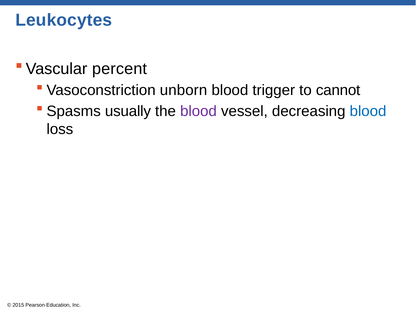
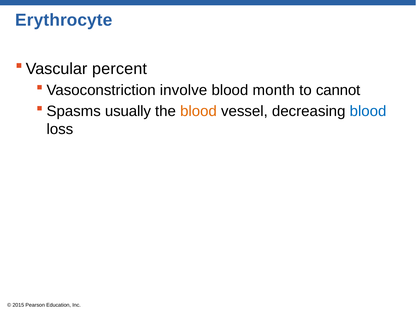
Leukocytes: Leukocytes -> Erythrocyte (64, 20)
unborn: unborn -> involve (184, 90)
trigger: trigger -> month (274, 90)
blood colour: purple -> orange (198, 111)
